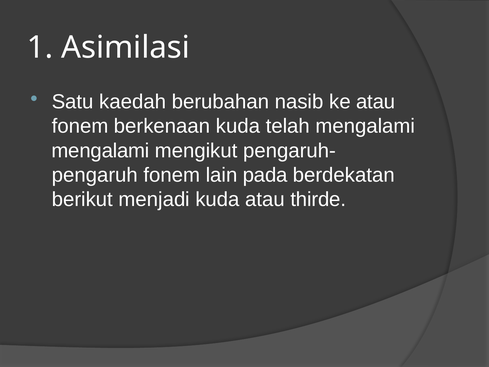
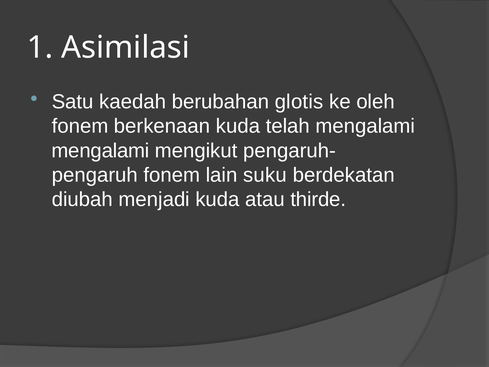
nasib: nasib -> glotis (299, 102)
ke atau: atau -> oleh (376, 102)
pada: pada -> suku (265, 175)
berikut: berikut -> diubah (82, 199)
